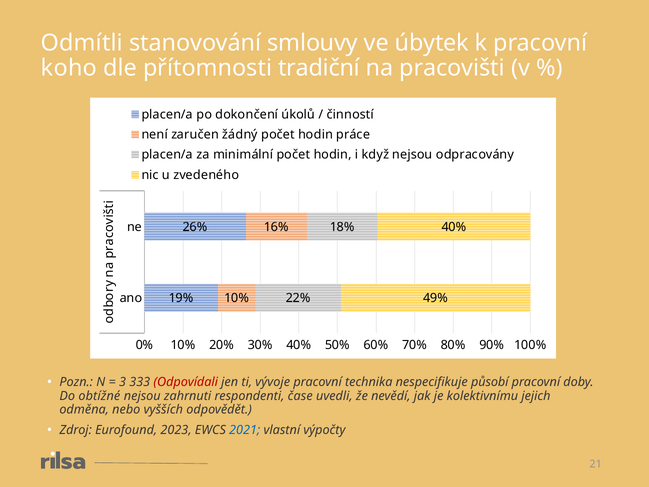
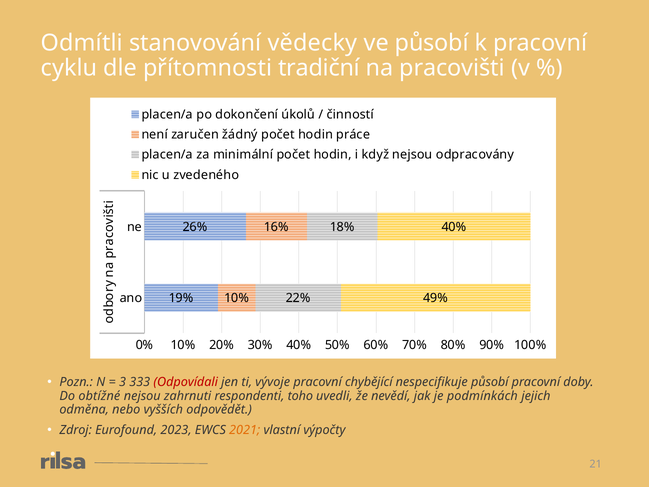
smlouvy: smlouvy -> vědecky (312, 43)
ve úbytek: úbytek -> působí (432, 43)
koho: koho -> cyklu (69, 68)
technika: technika -> chybějící (369, 382)
čase: čase -> toho (300, 396)
kolektivnímu: kolektivnímu -> podmínkách (482, 396)
2021 colour: blue -> orange (245, 430)
